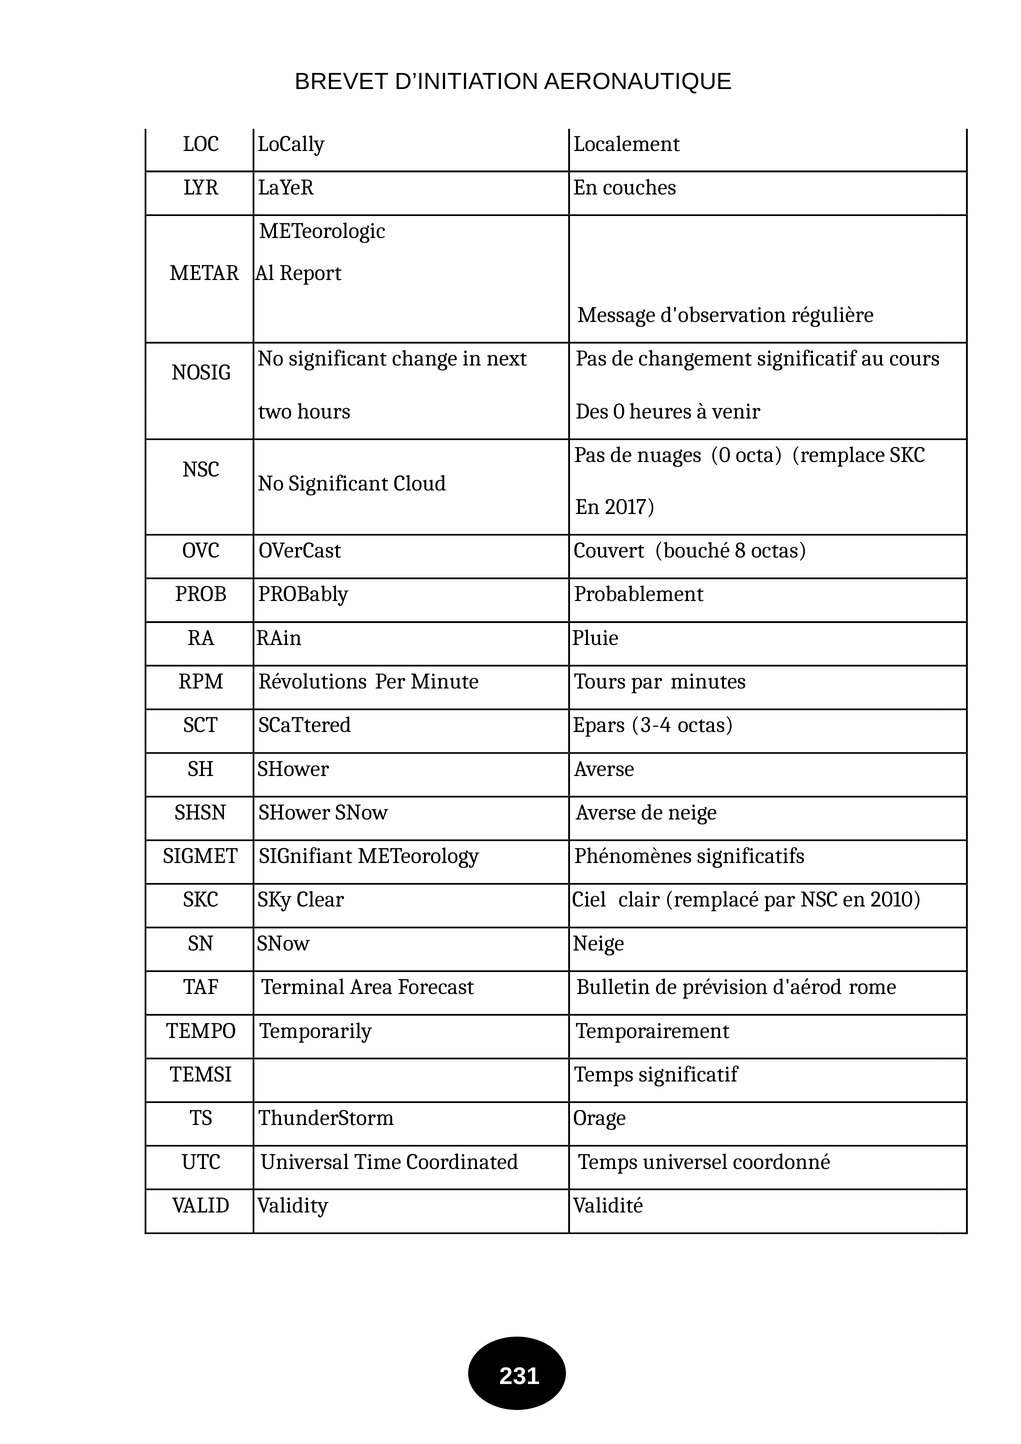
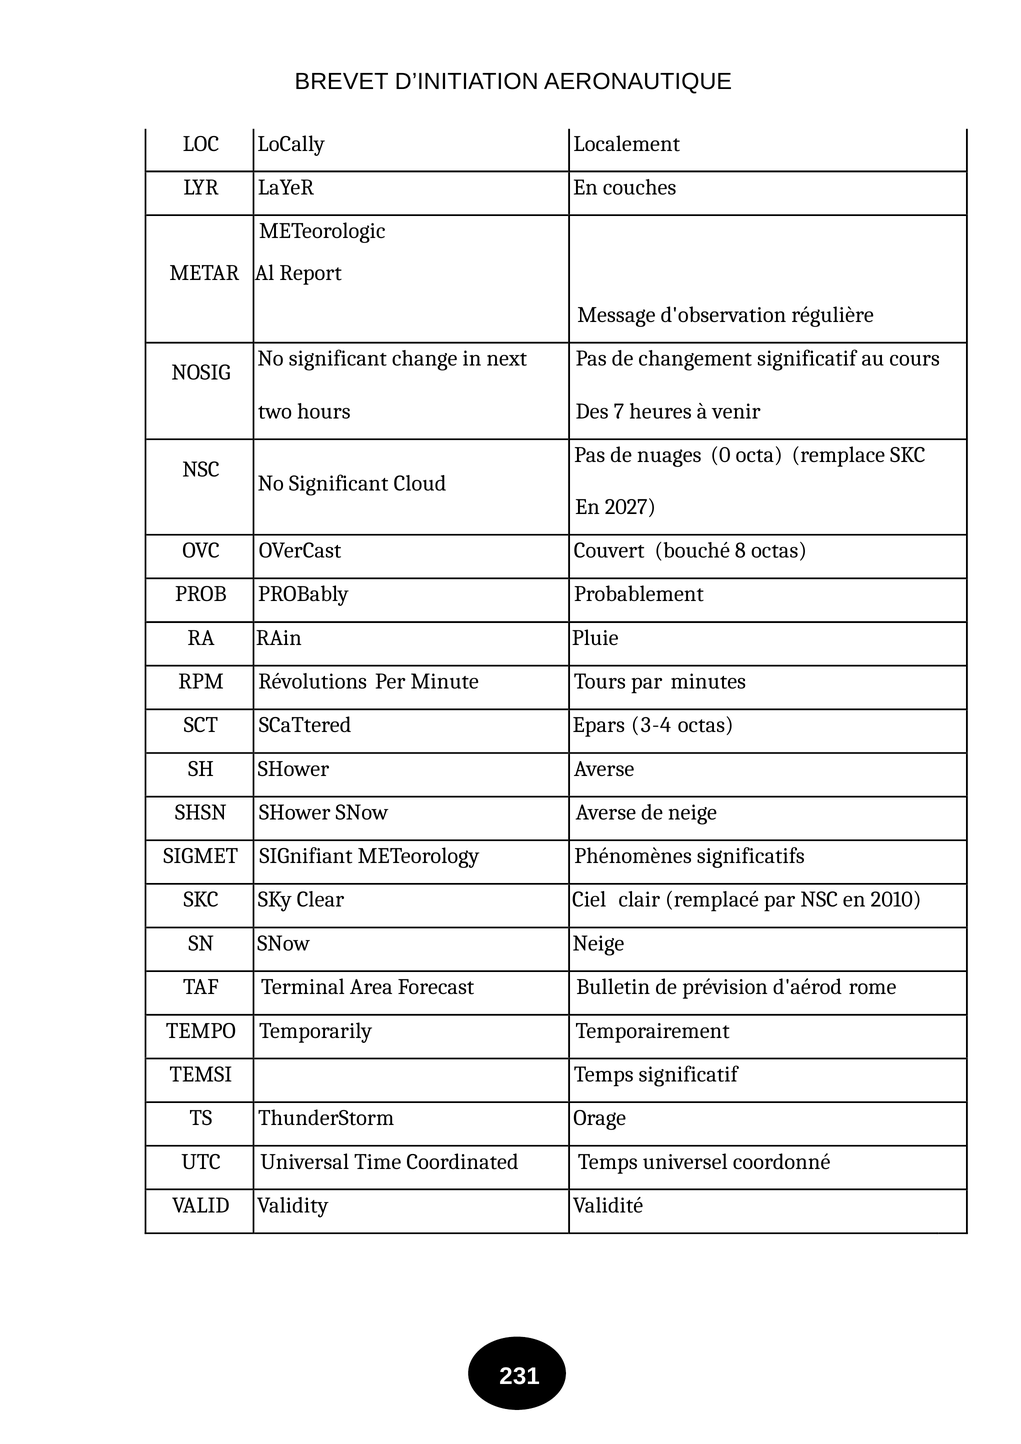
Des 0: 0 -> 7 (619, 411)
2017: 2017 -> 2027 (630, 507)
